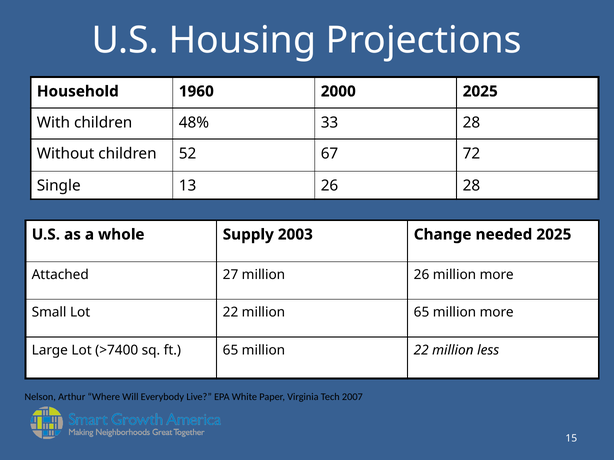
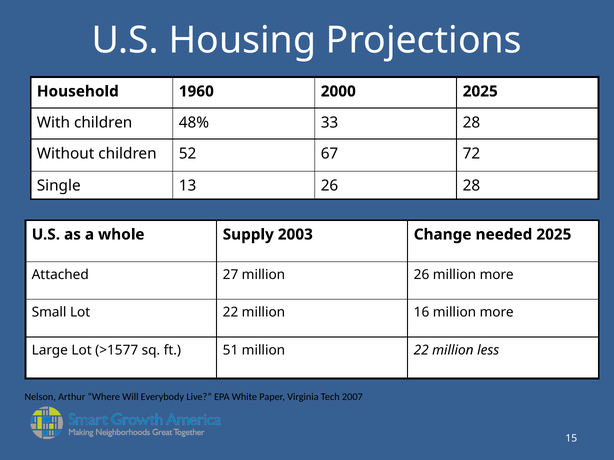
million 65: 65 -> 16 (422, 313)
>7400: >7400 -> >1577 (117, 350)
ft 65: 65 -> 51 (231, 350)
